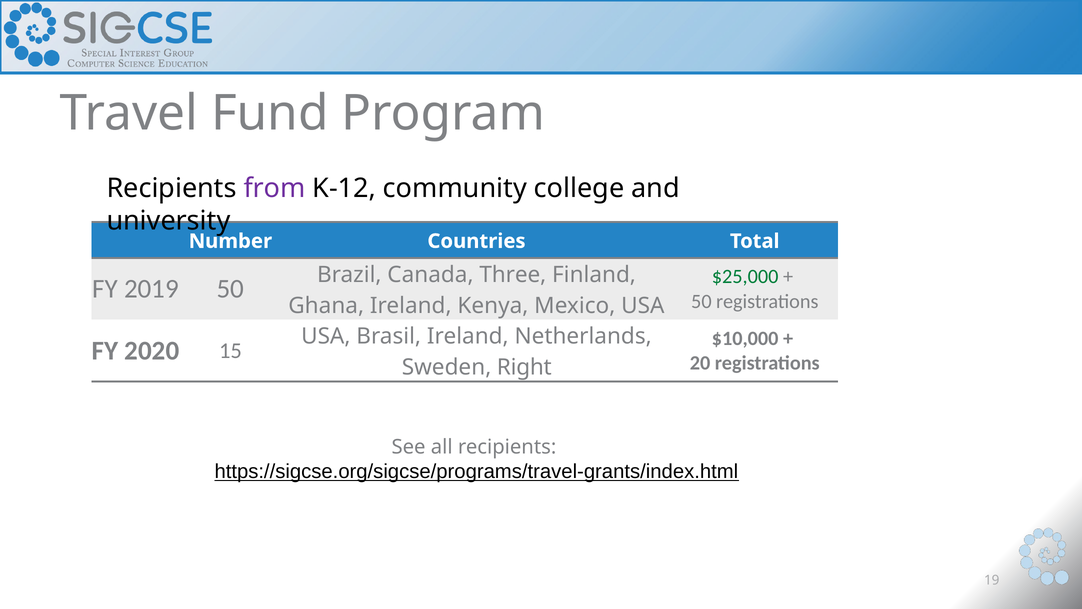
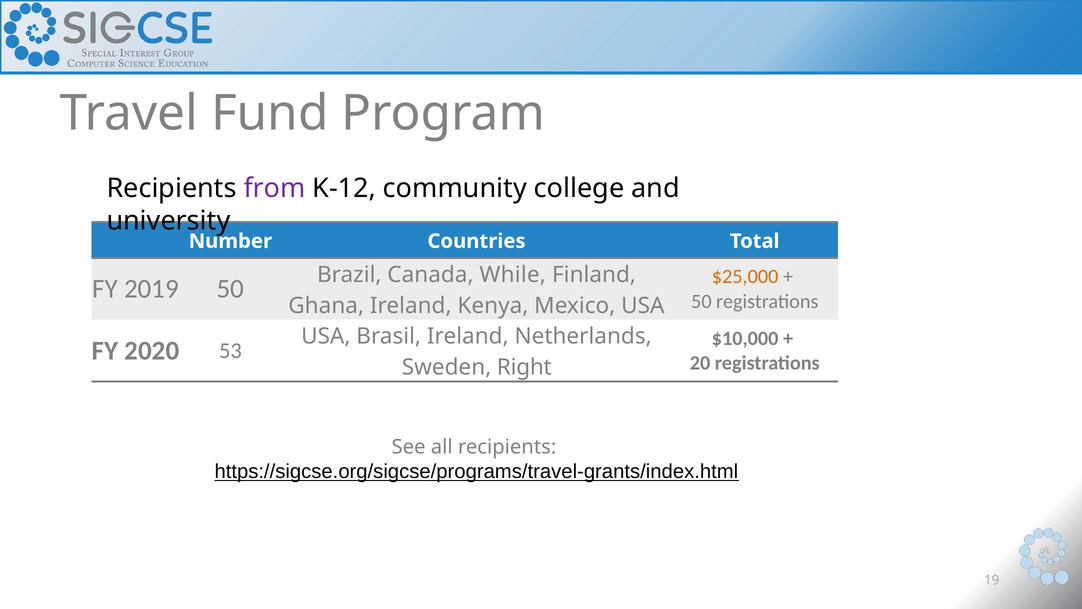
$25,000 colour: green -> orange (745, 276)
Three: Three -> While (513, 275)
15: 15 -> 53 (230, 351)
